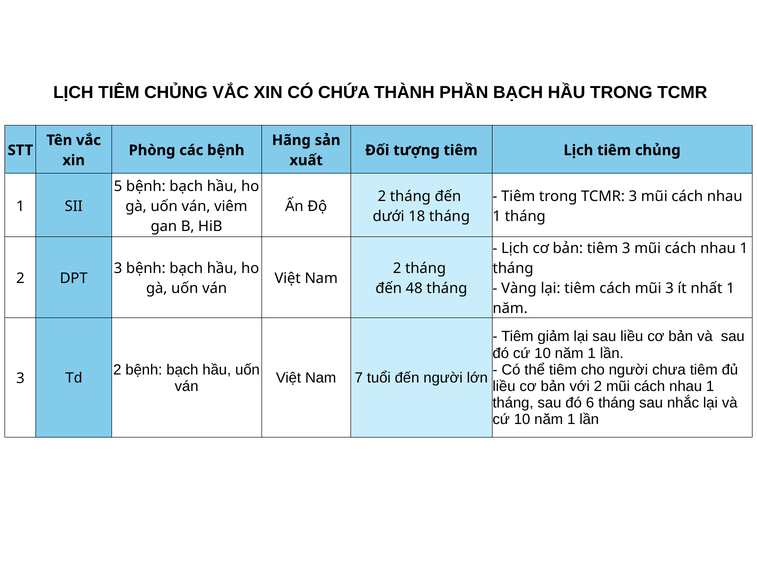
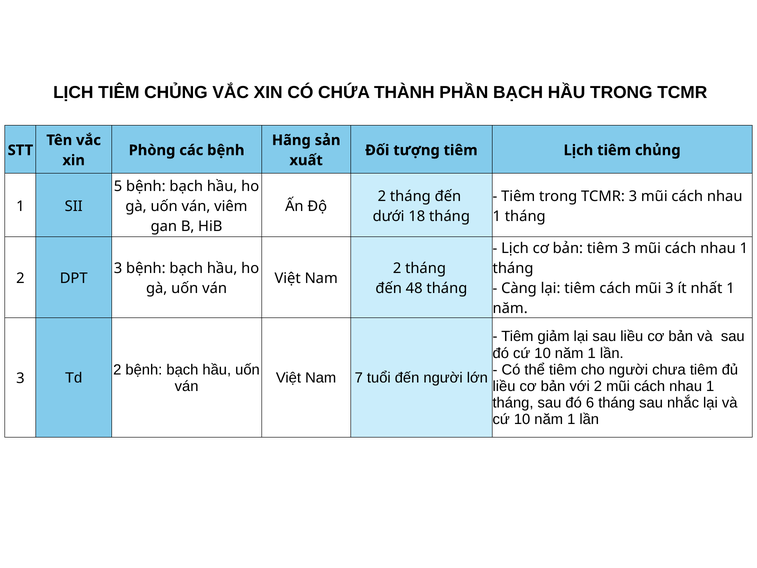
Vàng: Vàng -> Càng (519, 288)
